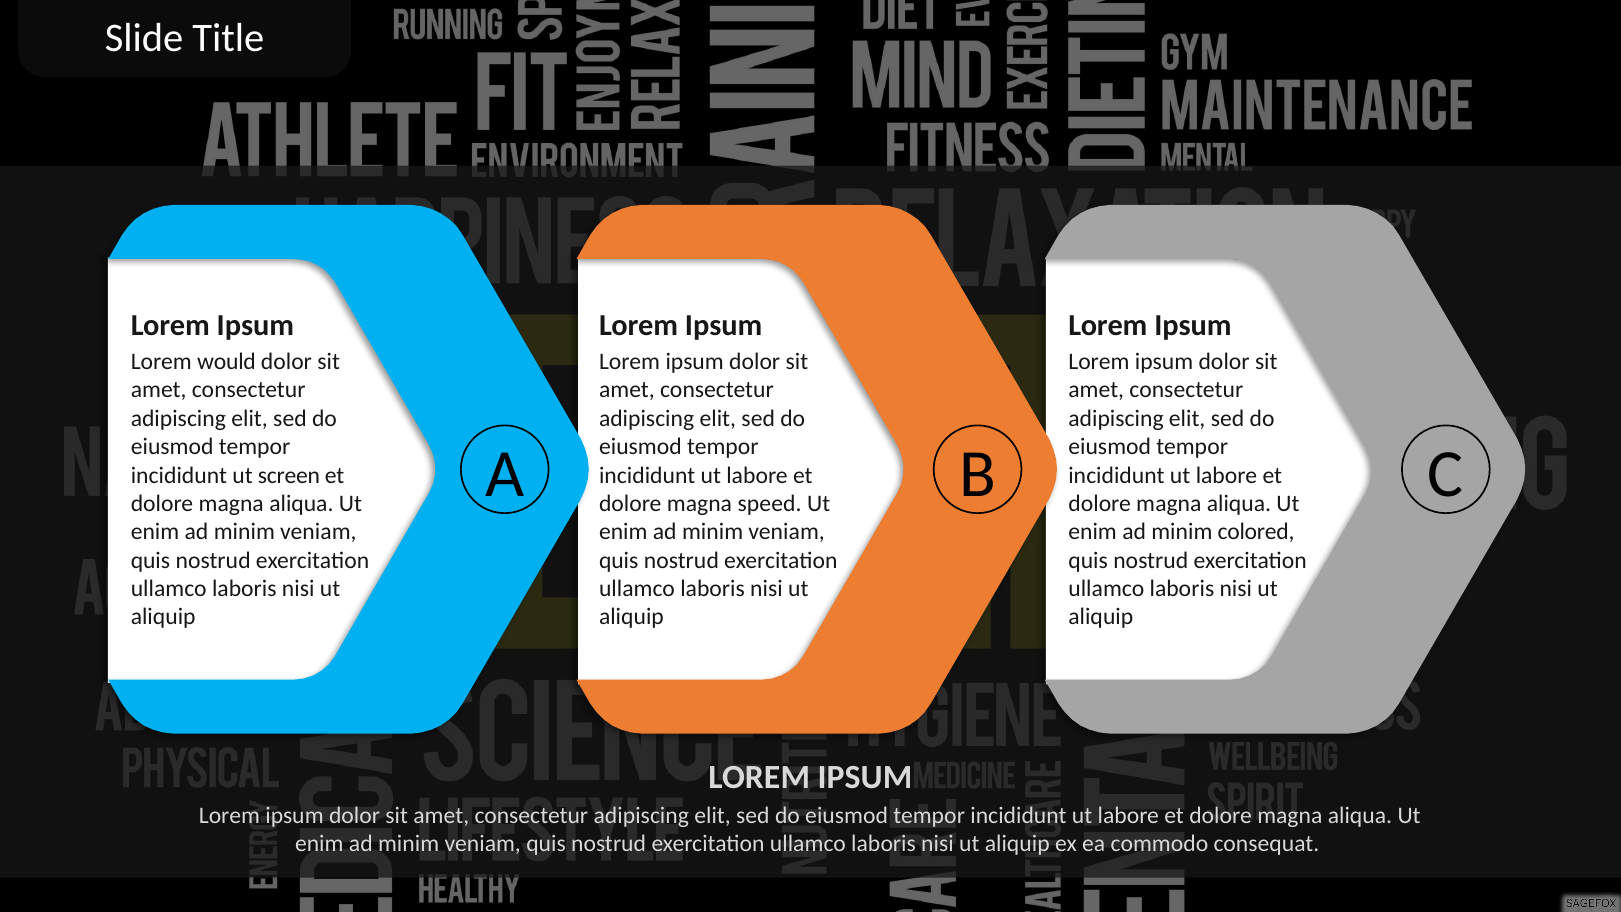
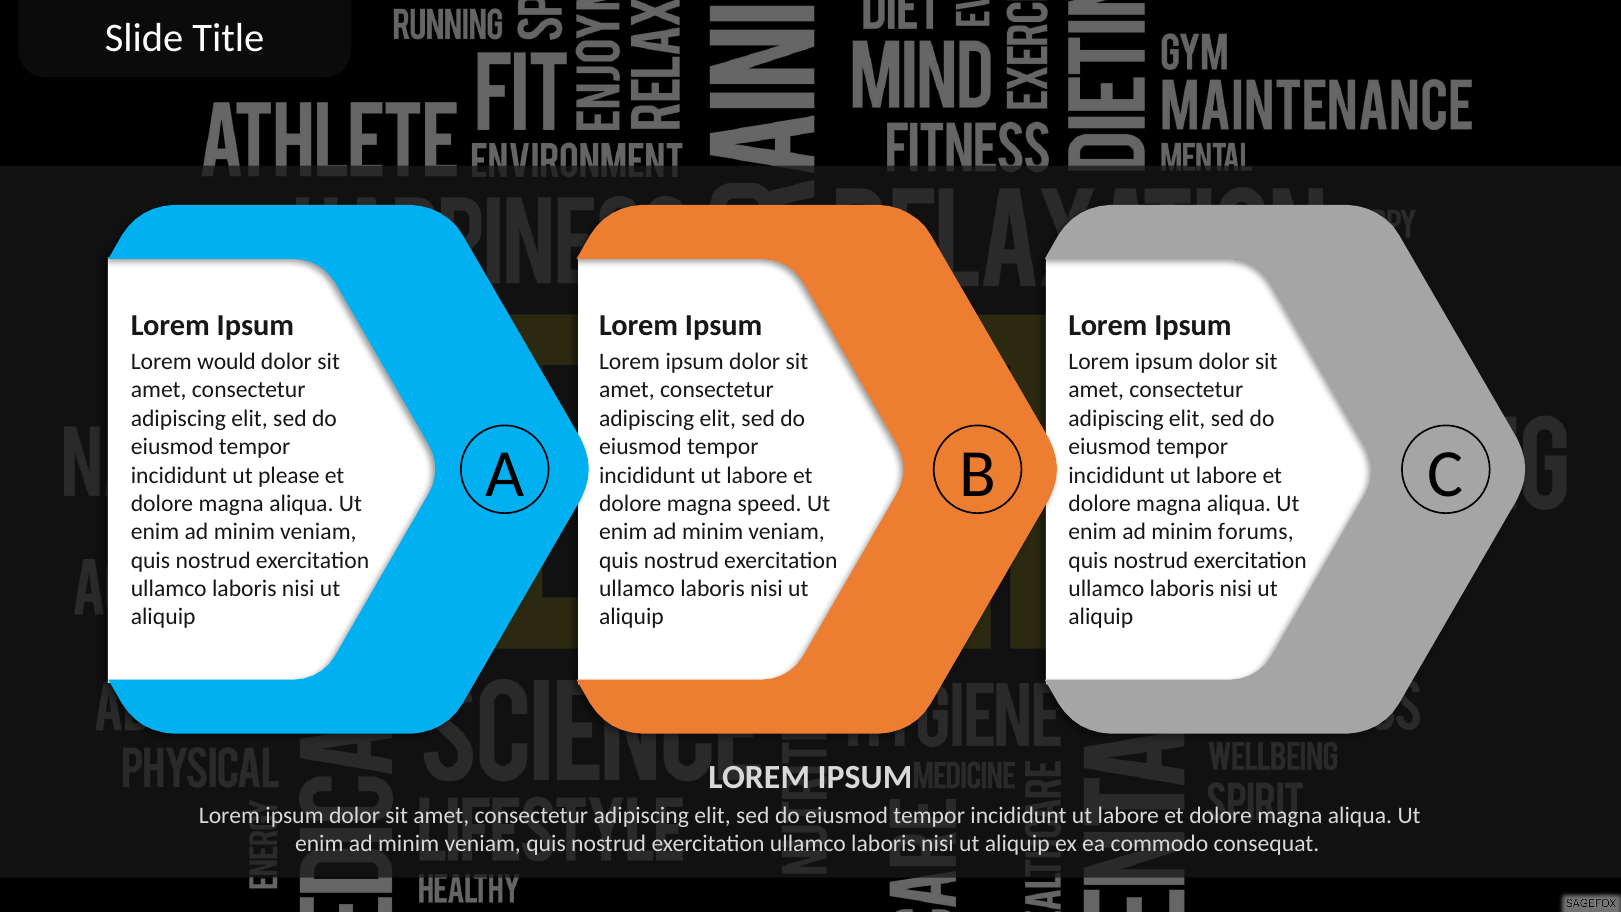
screen: screen -> please (289, 475)
colored: colored -> forums (1256, 532)
